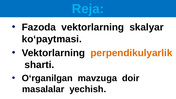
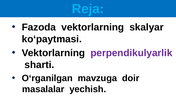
perpendikulyarlik colour: orange -> purple (131, 53)
